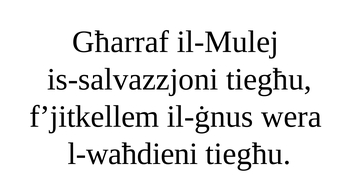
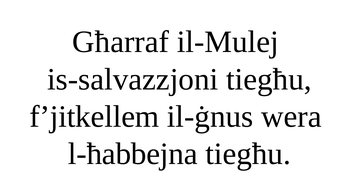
l-waħdieni: l-waħdieni -> l-ħabbejna (133, 154)
